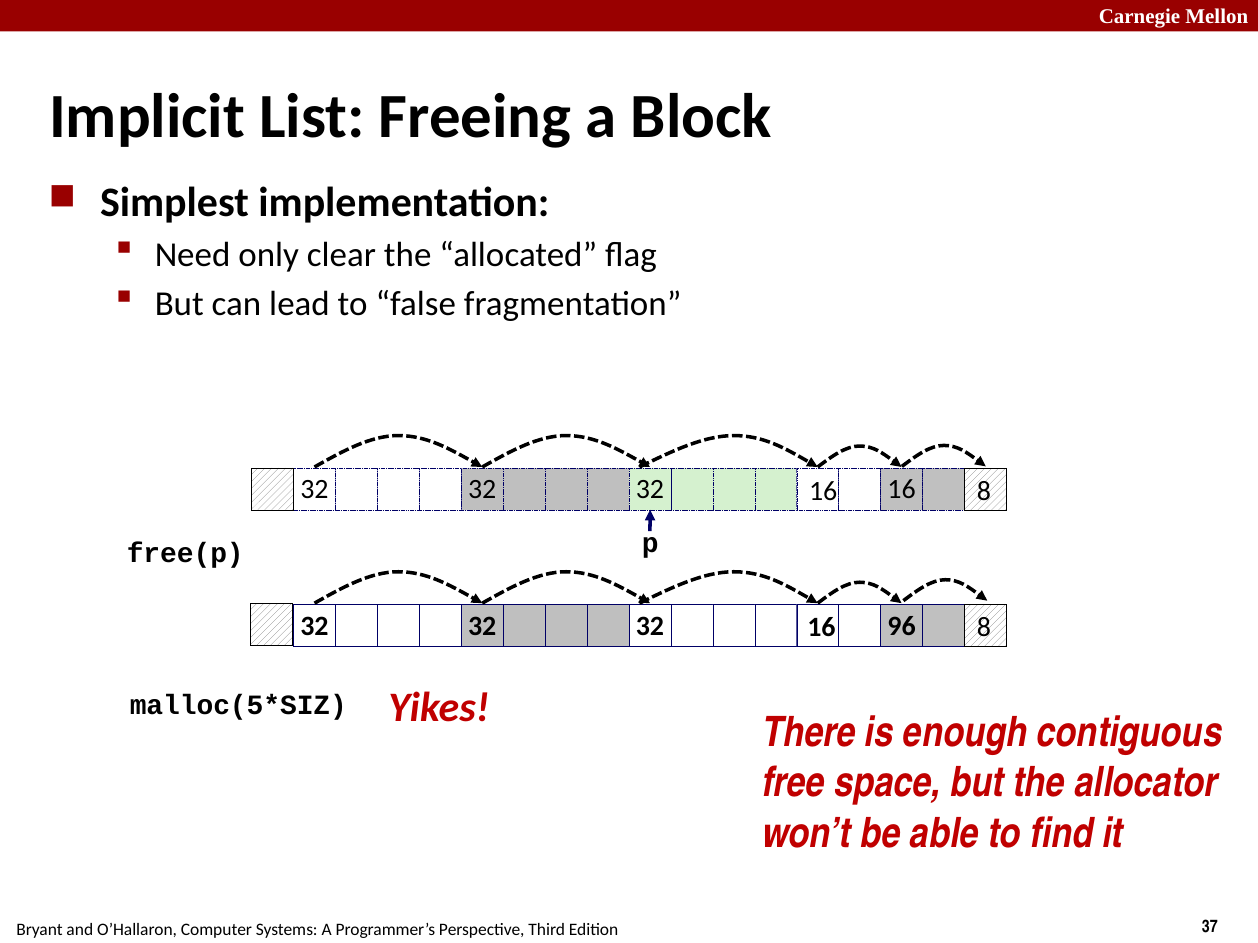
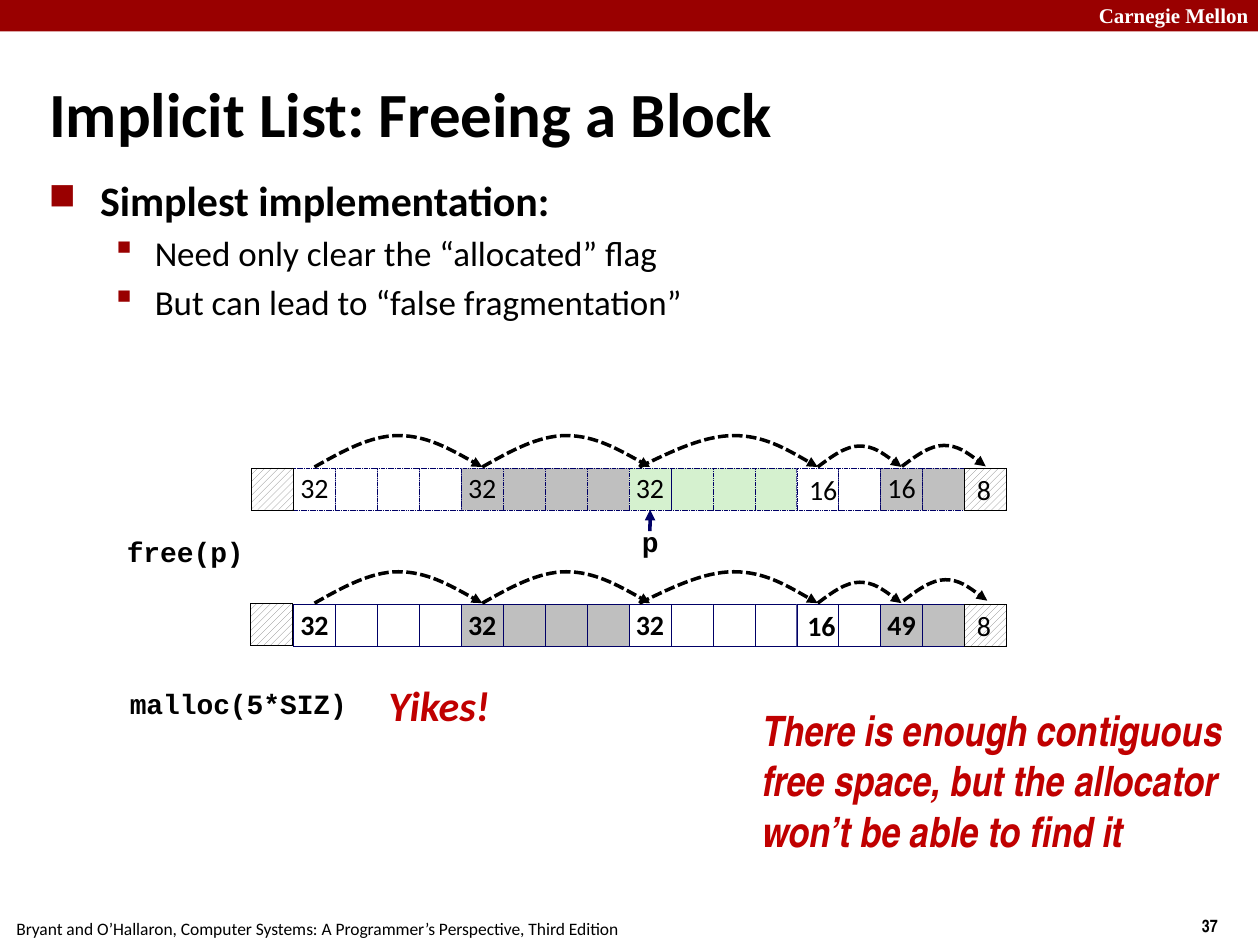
96: 96 -> 49 (902, 626)
